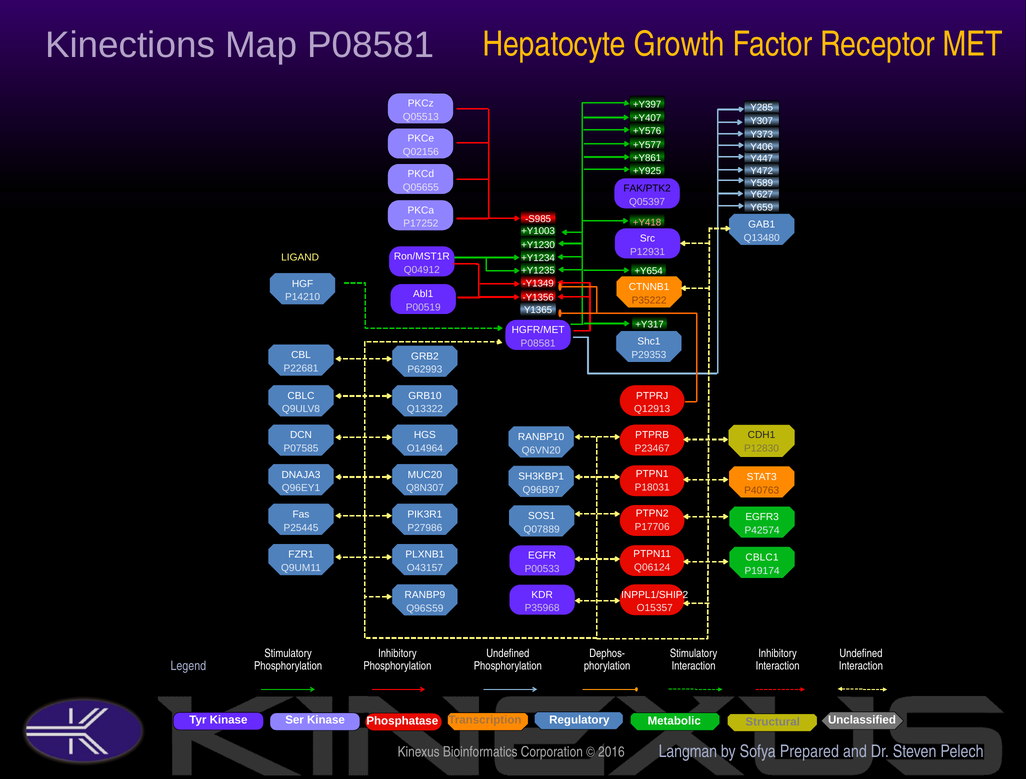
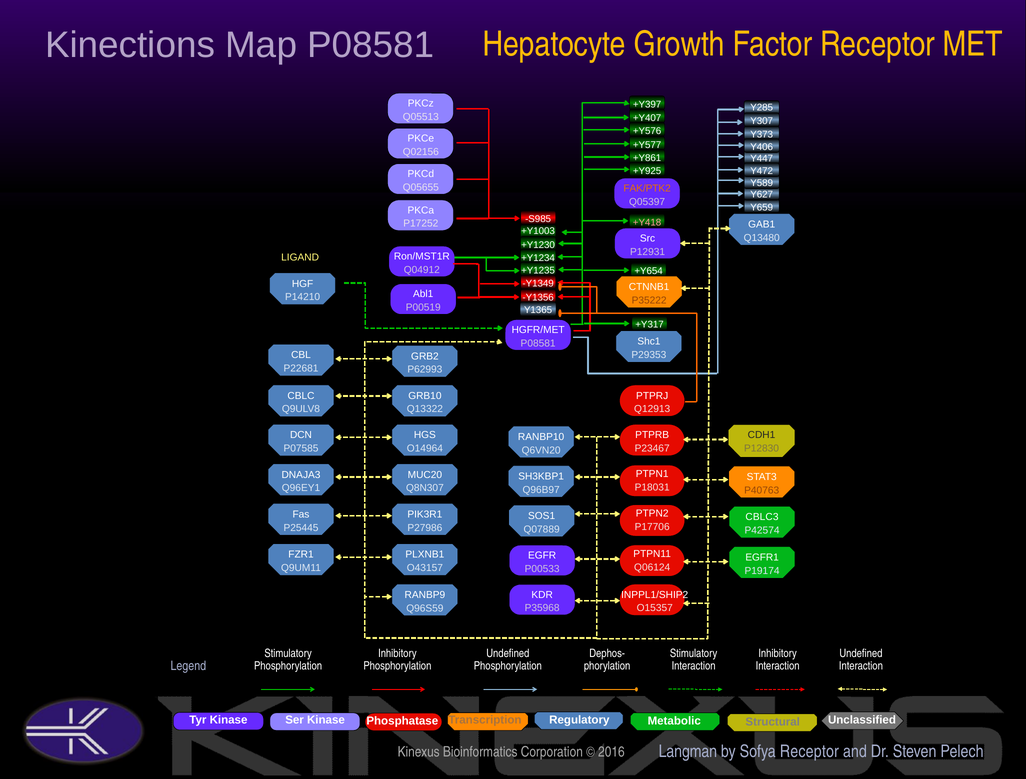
FAK/PTK2 colour: black -> orange (647, 188)
EGFR3: EGFR3 -> CBLC3 (762, 517)
CBLC1: CBLC1 -> EGFR1 (762, 558)
Sofya Prepared: Prepared -> Receptor (809, 752)
